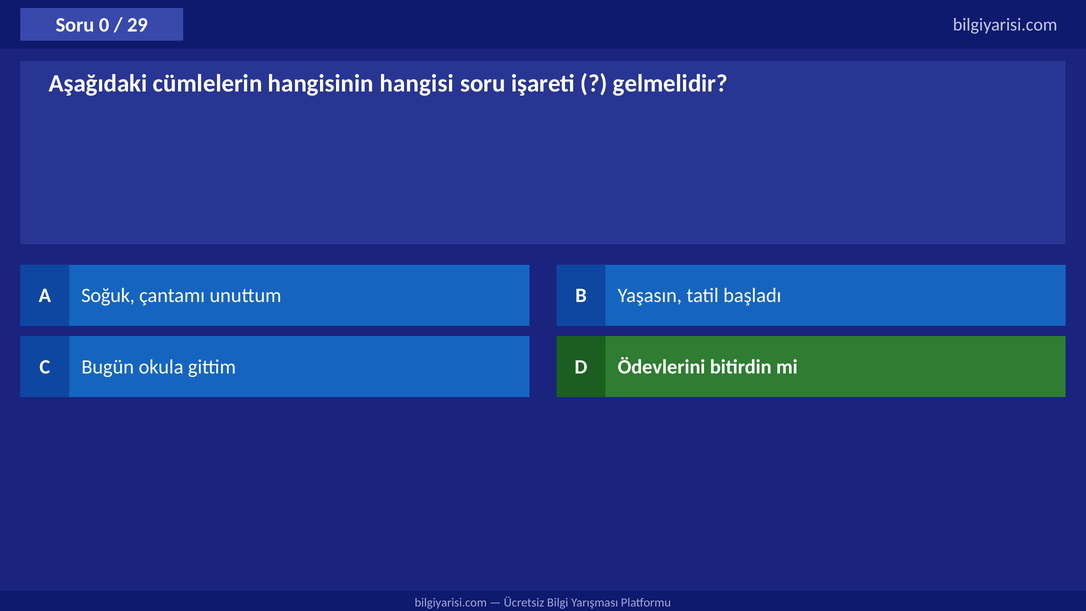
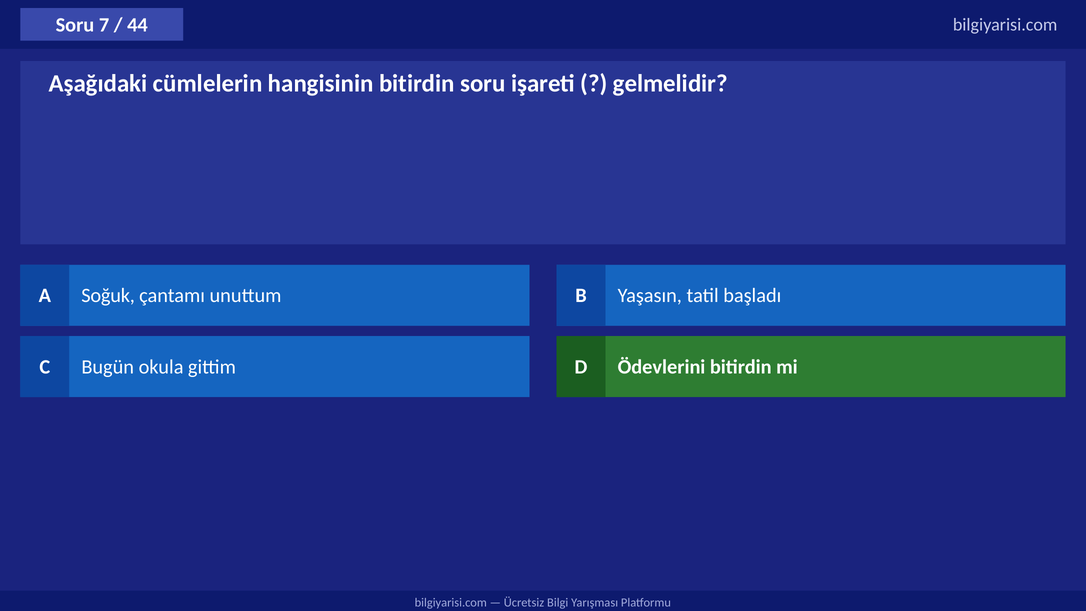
0: 0 -> 7 (104, 25)
29: 29 -> 44 (137, 25)
hangisinin hangisi: hangisi -> bitirdin (417, 84)
